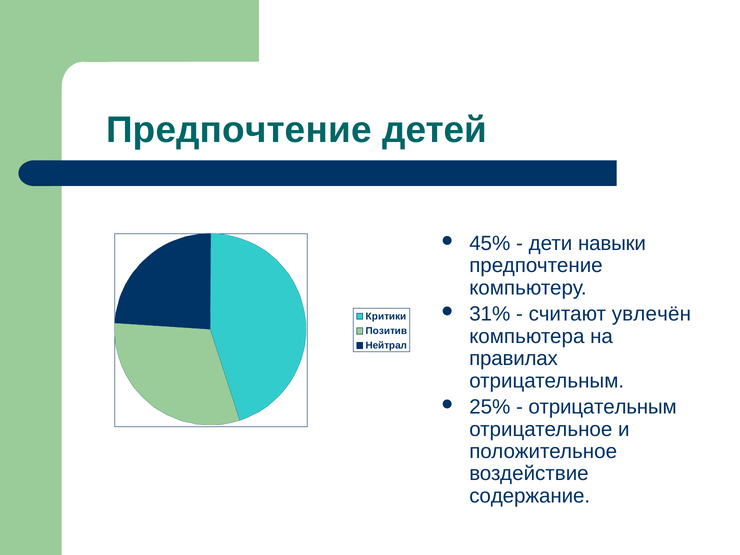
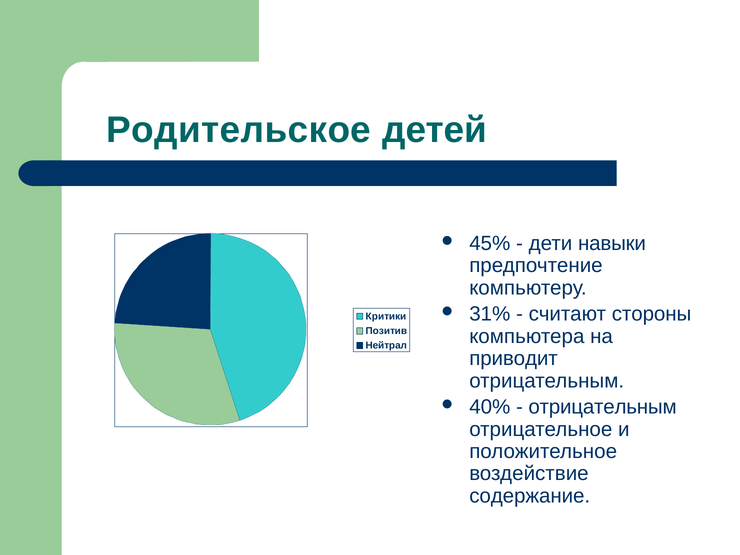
Предпочтение: Предпочтение -> Родительское (239, 130)
увлечён: увлечён -> стороны (652, 314)
правилах: правилах -> приводит (513, 359)
25%: 25% -> 40% (490, 407)
